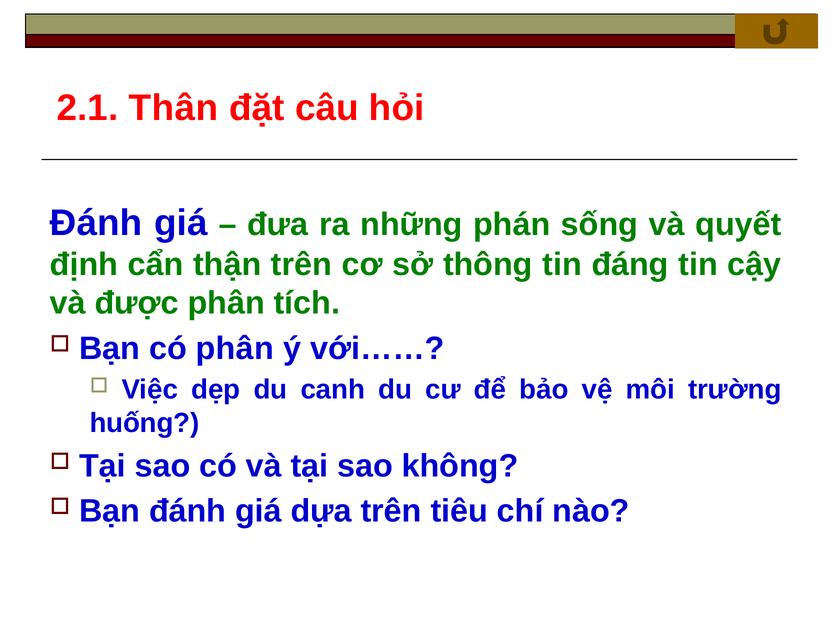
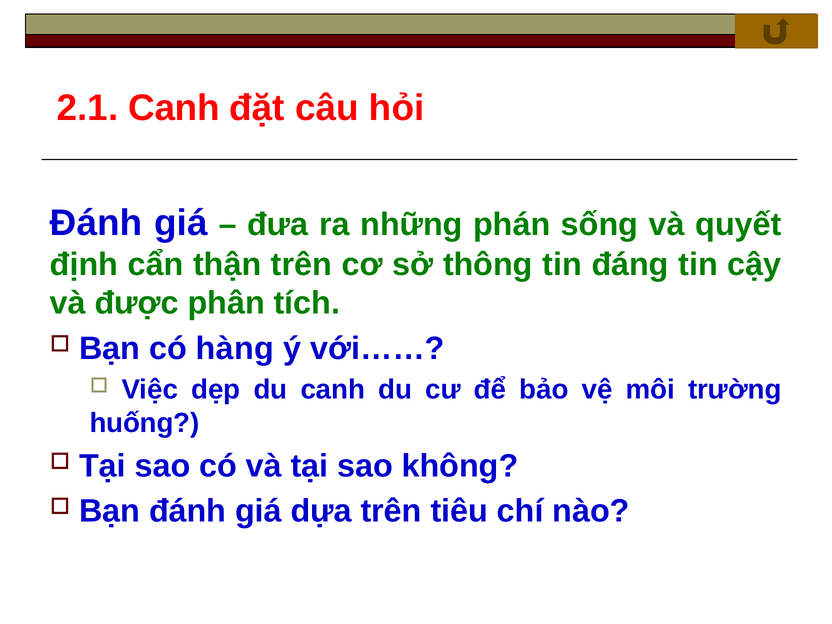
2.1 Thân: Thân -> Canh (174, 108)
có phân: phân -> hàng (235, 349)
